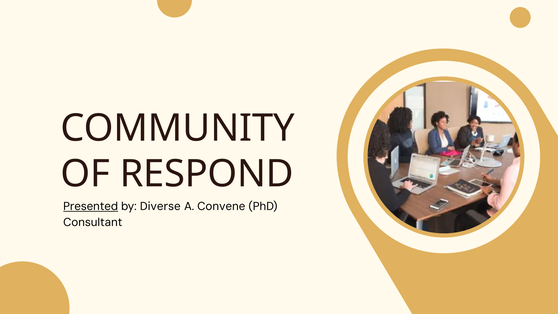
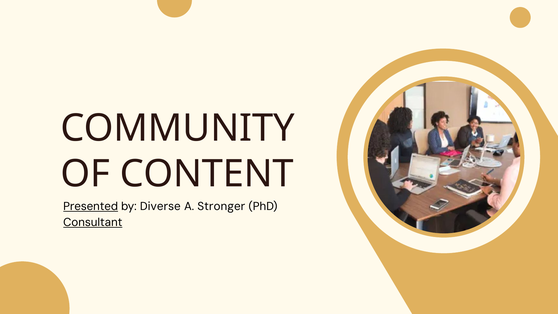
RESPOND: RESPOND -> CONTENT (207, 174)
Convene: Convene -> Stronger (221, 206)
Consultant underline: none -> present (93, 222)
